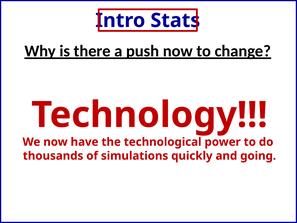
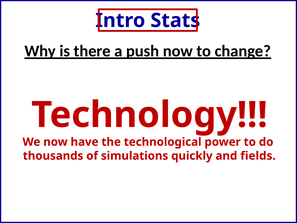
going: going -> fields (258, 156)
